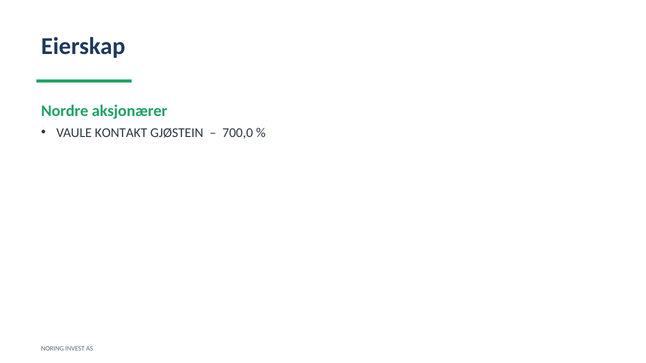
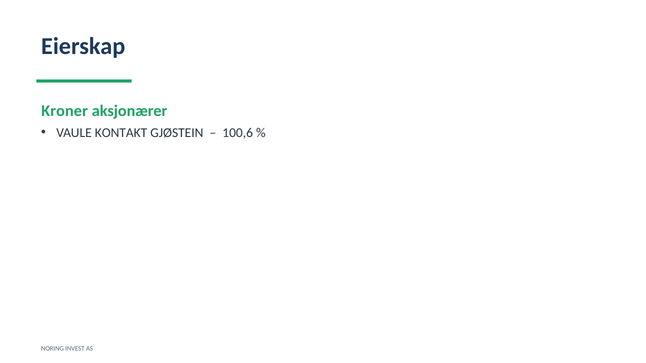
Nordre: Nordre -> Kroner (65, 111)
700,0: 700,0 -> 100,6 (238, 133)
